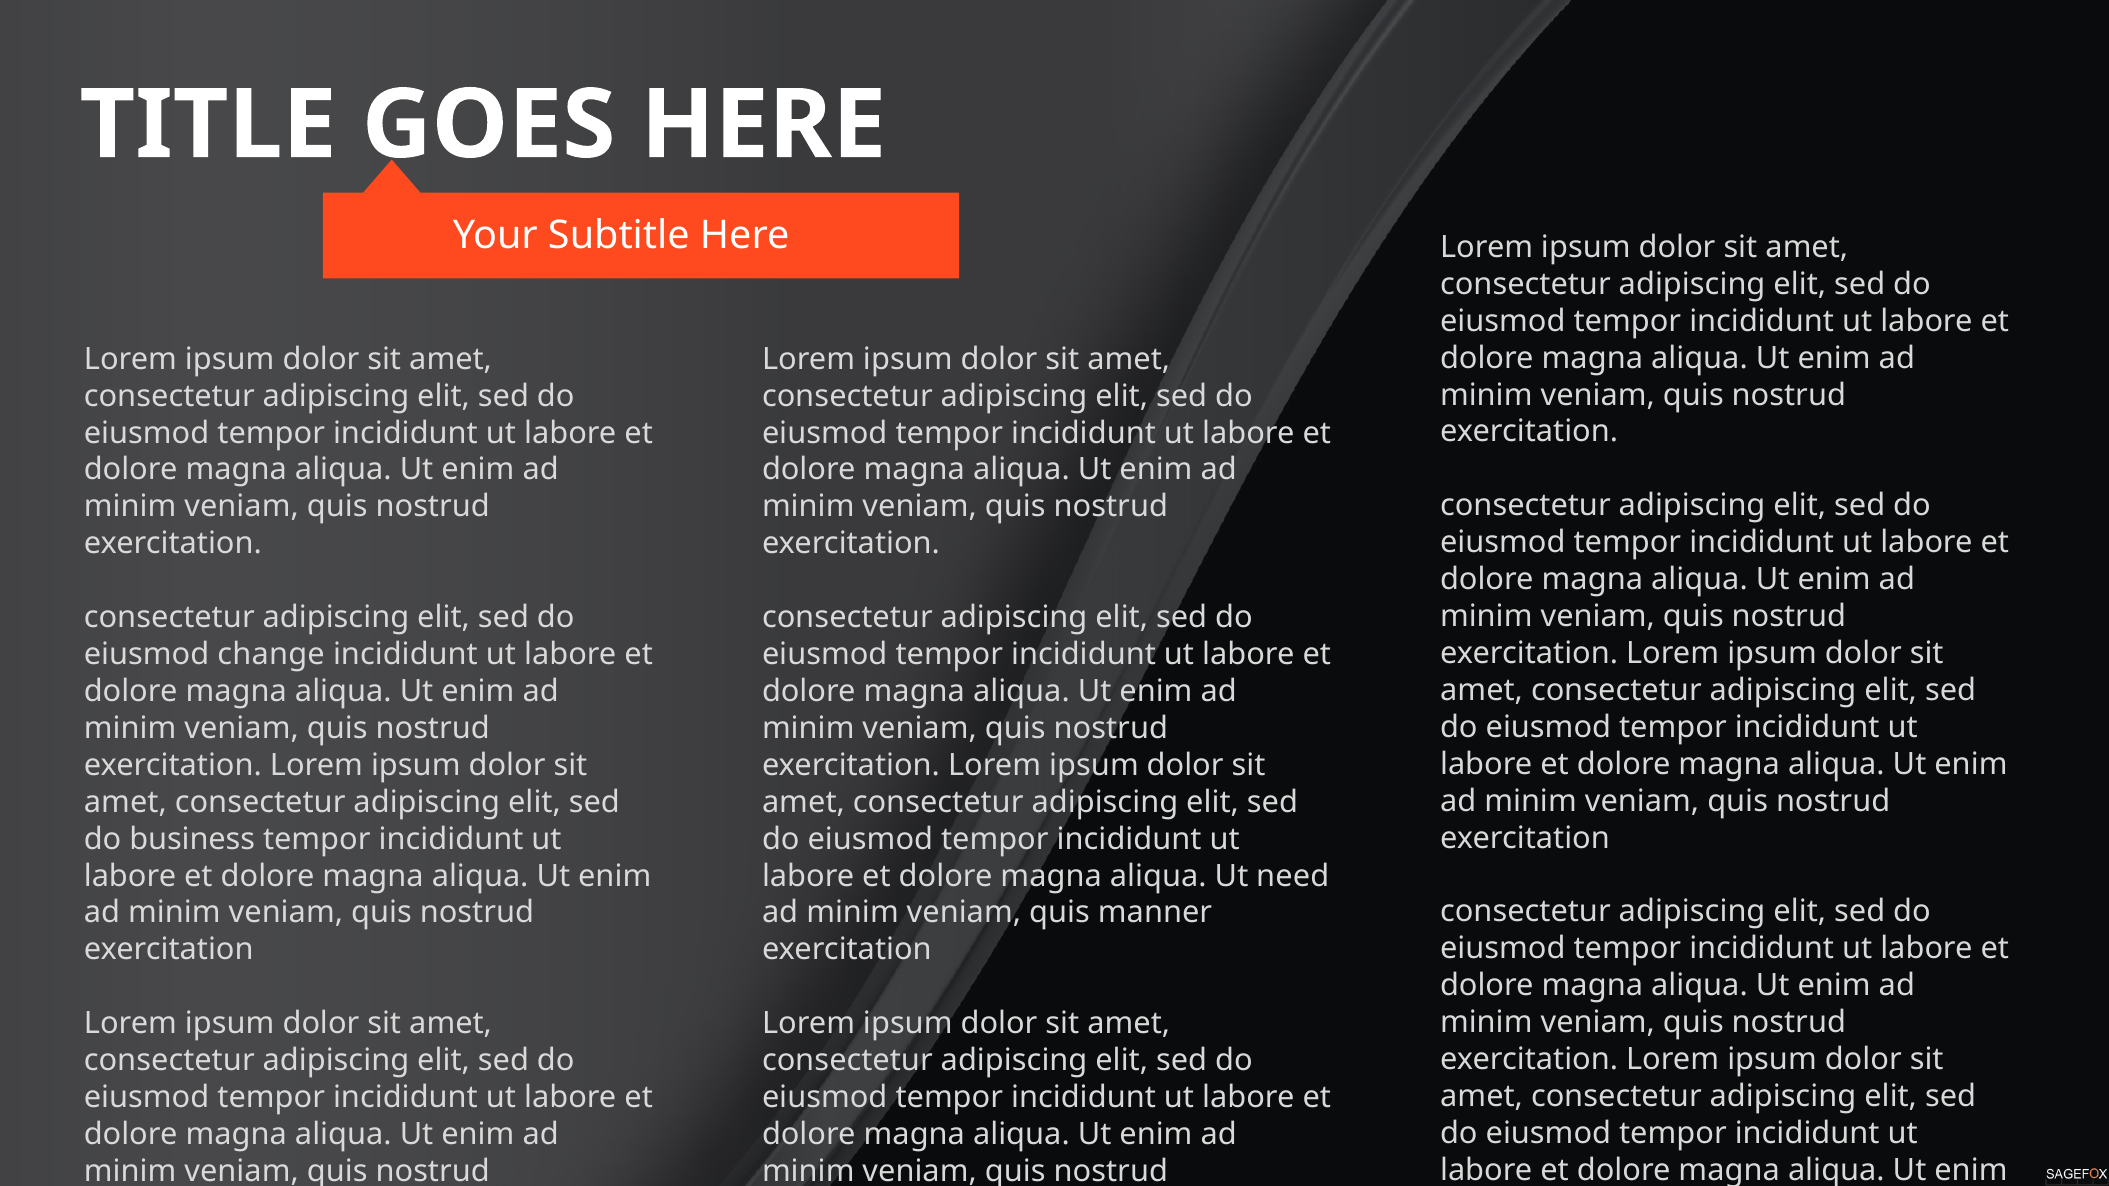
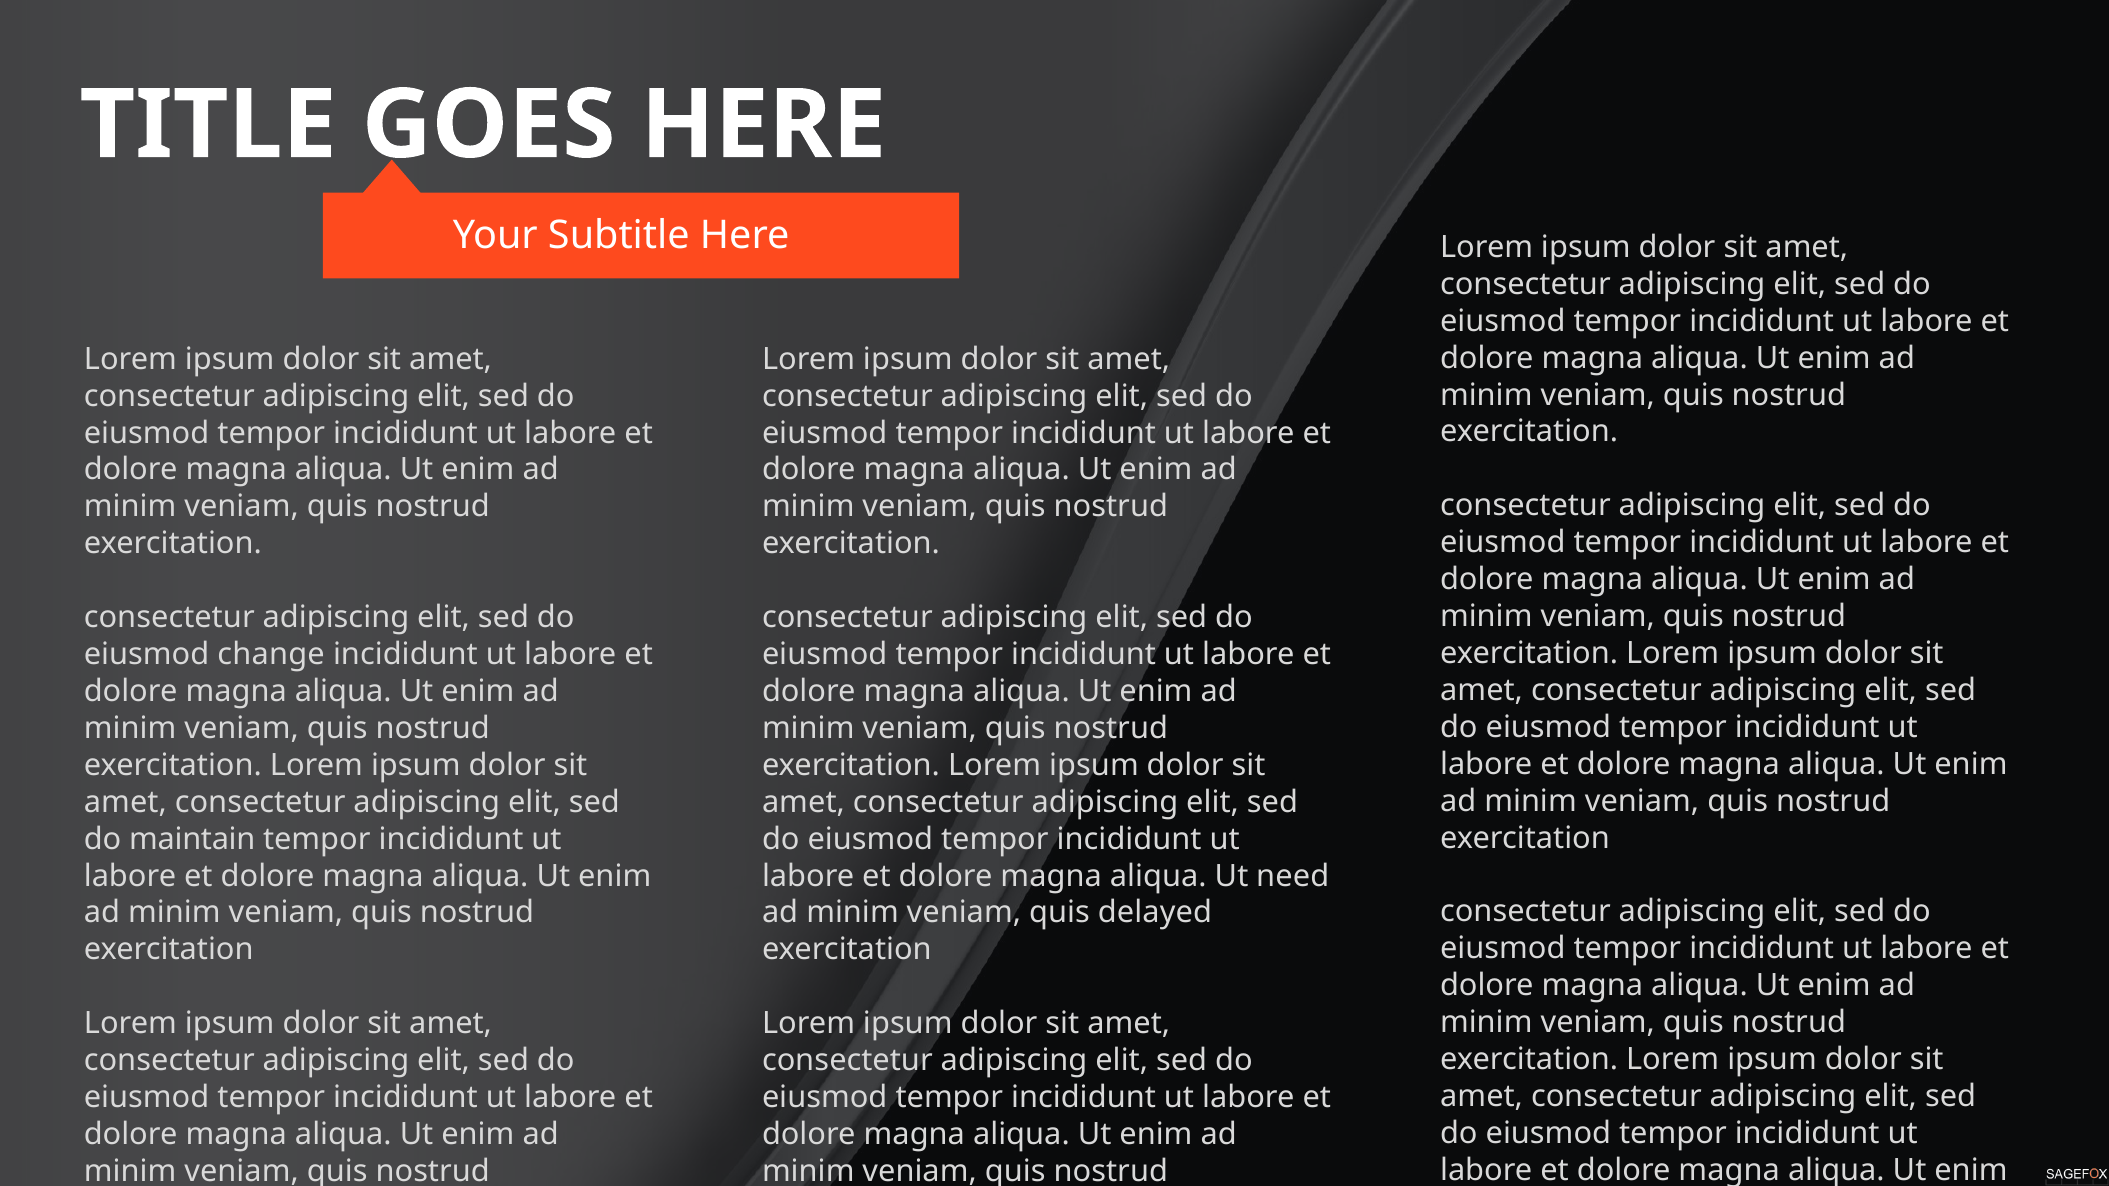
business: business -> maintain (192, 839)
manner: manner -> delayed (1155, 913)
